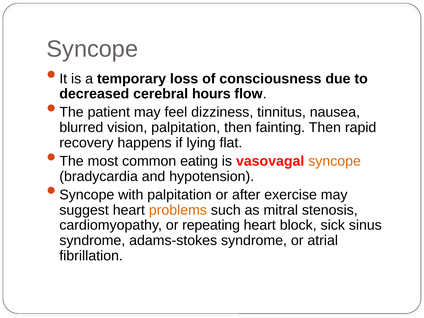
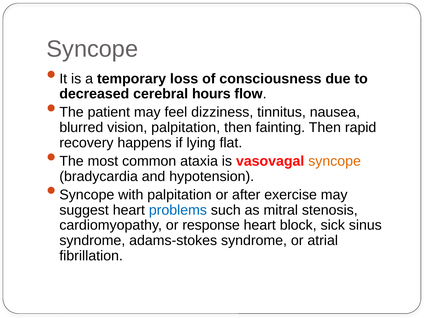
eating: eating -> ataxia (199, 161)
problems colour: orange -> blue (178, 210)
repeating: repeating -> response (211, 225)
